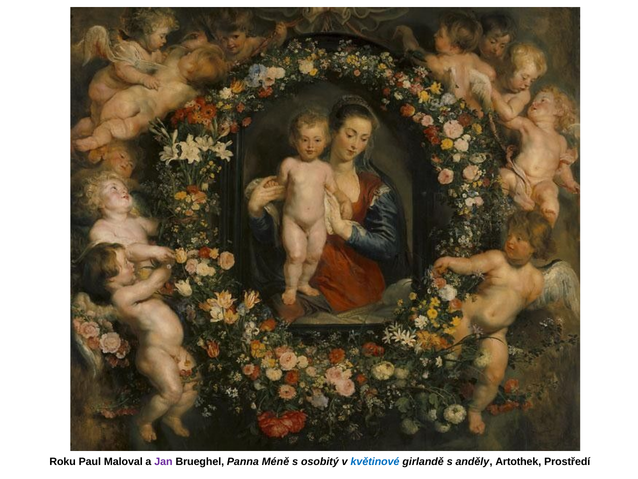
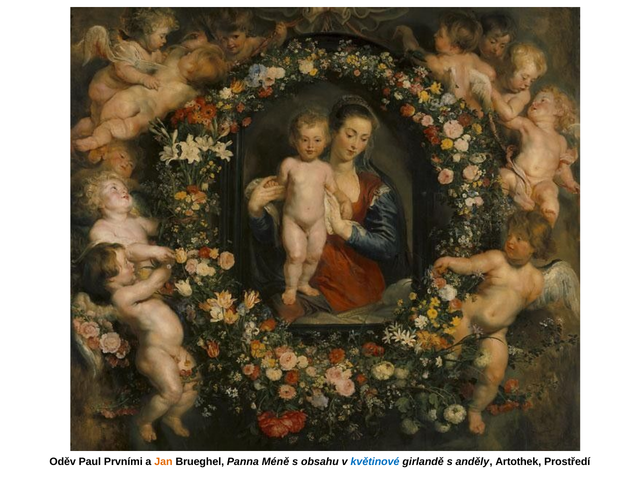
Roku: Roku -> Oděv (63, 461)
Maloval: Maloval -> Prvními (123, 461)
Jan colour: purple -> orange (163, 461)
osobitý: osobitý -> obsahu (320, 461)
